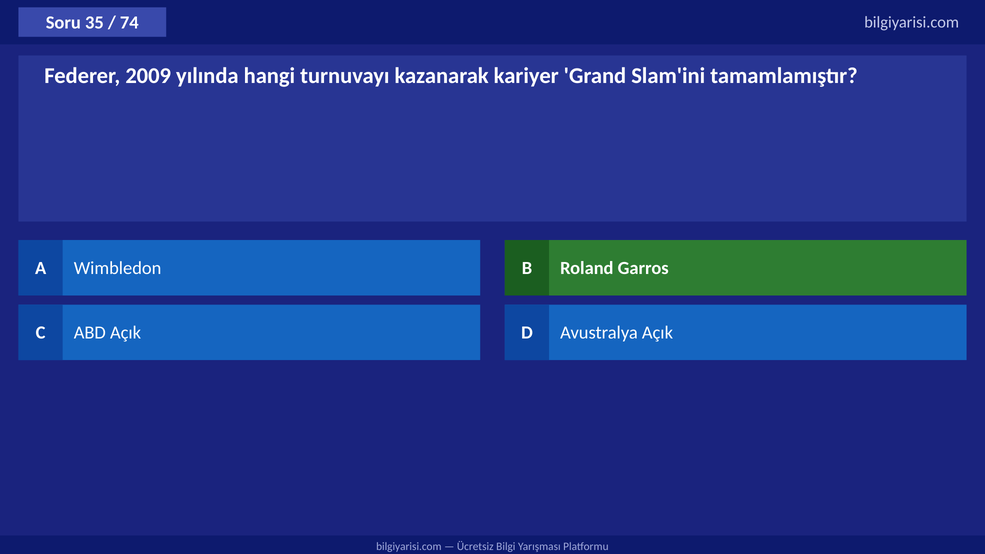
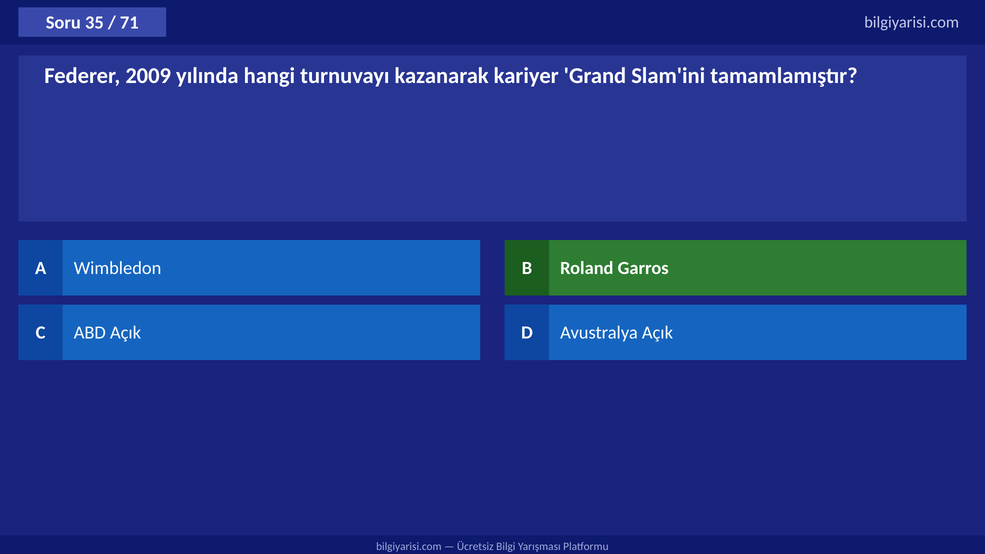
74: 74 -> 71 (129, 23)
